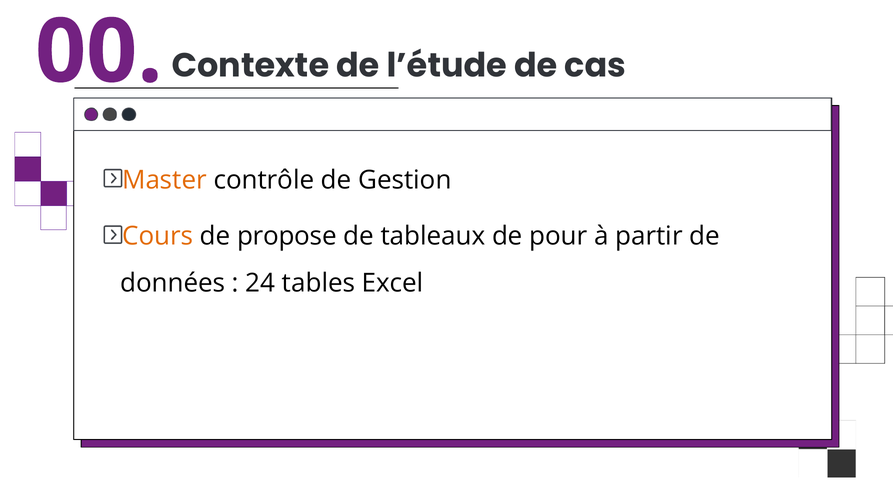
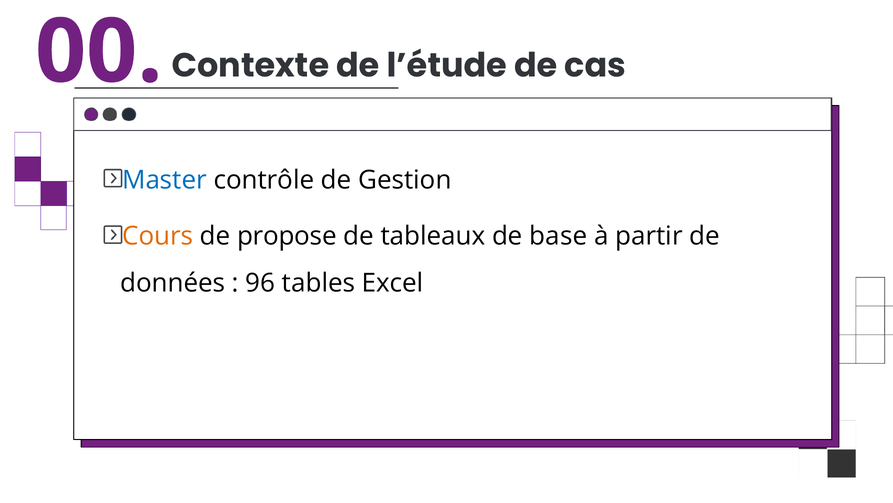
Master colour: orange -> blue (164, 180)
pour: pour -> base (558, 236)
24: 24 -> 96 (260, 283)
